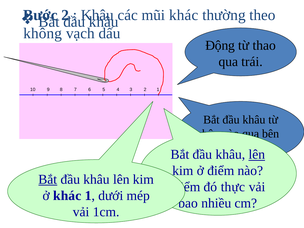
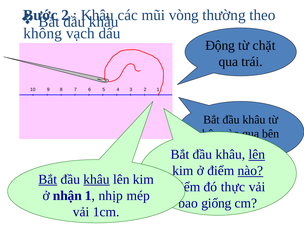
mũi khác: khác -> vòng (184, 15)
thao: thao -> chặt (264, 45)
nào underline: none -> present (250, 171)
khâu underline: none -> present (97, 179)
ở khác: khác -> nhận (67, 196)
dưới: dưới -> nhịp (111, 196)
nhiều: nhiều -> giống (216, 203)
